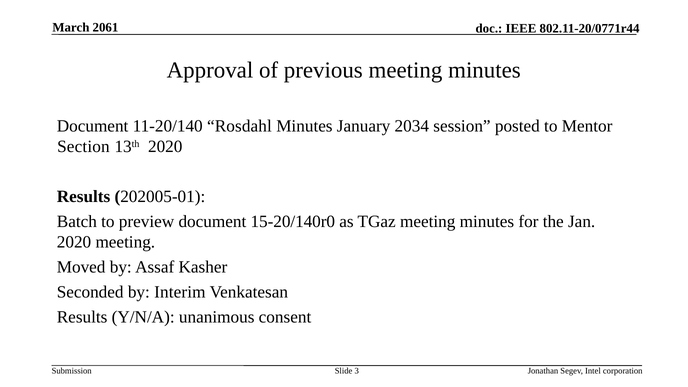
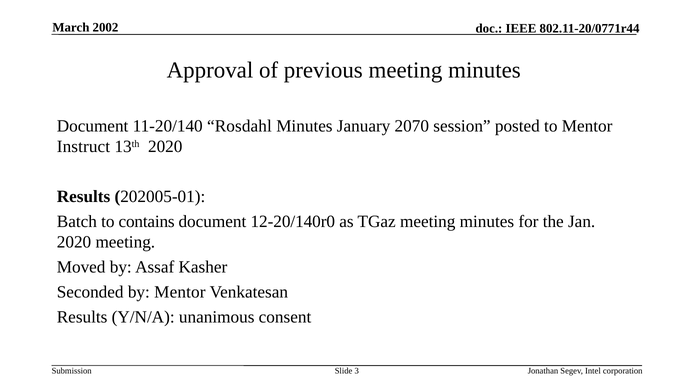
2061: 2061 -> 2002 (105, 27)
2034: 2034 -> 2070 (412, 126)
Section: Section -> Instruct (83, 147)
preview: preview -> contains (147, 221)
15-20/140r0: 15-20/140r0 -> 12-20/140r0 (293, 221)
by Interim: Interim -> Mentor (180, 292)
